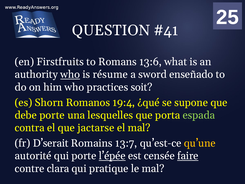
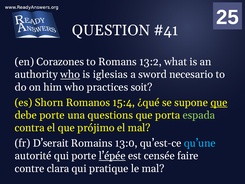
Firstfruits: Firstfruits -> Corazones (60, 62)
13:6: 13:6 -> 13:2 (150, 62)
résume: résume -> iglesias (110, 74)
enseñado: enseñado -> necesario (191, 74)
19:4: 19:4 -> 15:4 (124, 102)
que underline: none -> present (219, 102)
lesquelles: lesquelles -> questions (110, 115)
jactarse: jactarse -> prójimo (96, 128)
13:7: 13:7 -> 13:0 (126, 143)
qu’une colour: yellow -> light blue (200, 143)
faire underline: present -> none (188, 156)
